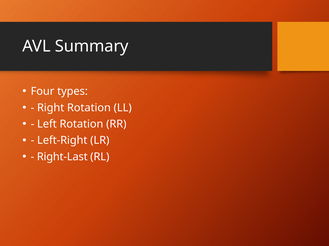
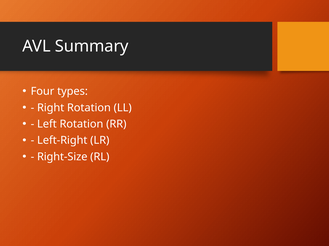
Right-Last: Right-Last -> Right-Size (62, 157)
